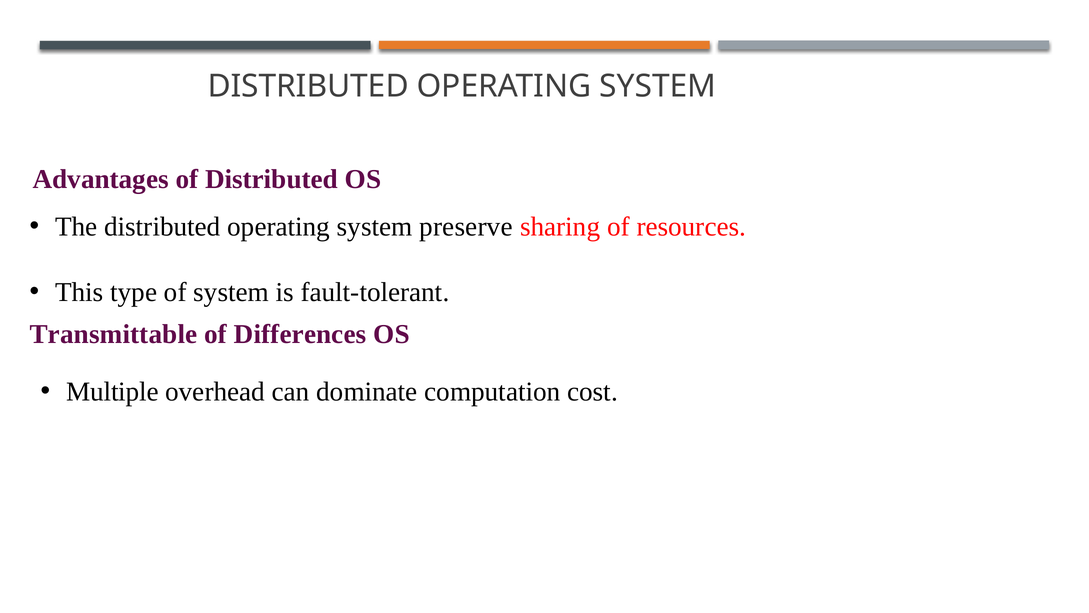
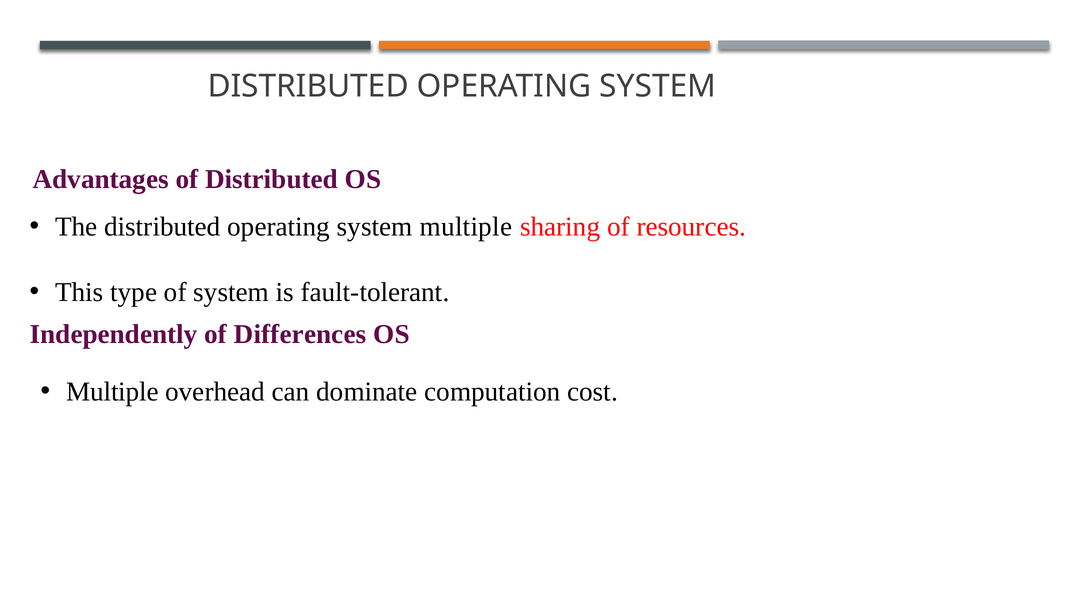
system preserve: preserve -> multiple (466, 227)
Transmittable: Transmittable -> Independently (114, 334)
